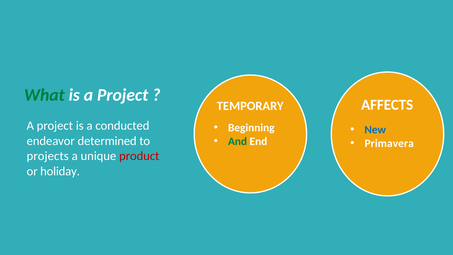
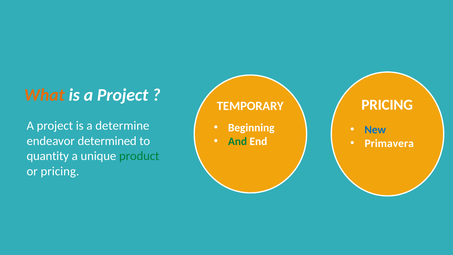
What colour: green -> orange (44, 95)
TEMPORARY AFFECTS: AFFECTS -> PRICING (387, 105)
conducted: conducted -> determine (122, 126)
projects: projects -> quantity (48, 156)
product colour: red -> green (139, 156)
or holiday: holiday -> pricing (60, 171)
